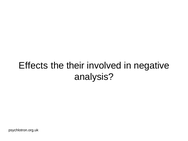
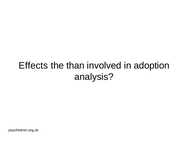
their: their -> than (75, 66)
negative: negative -> adoption (152, 66)
